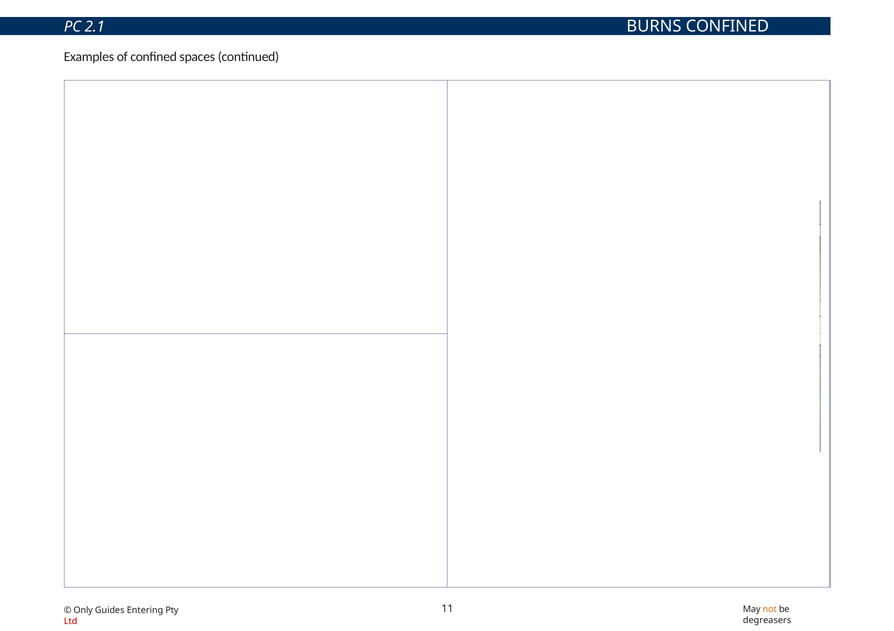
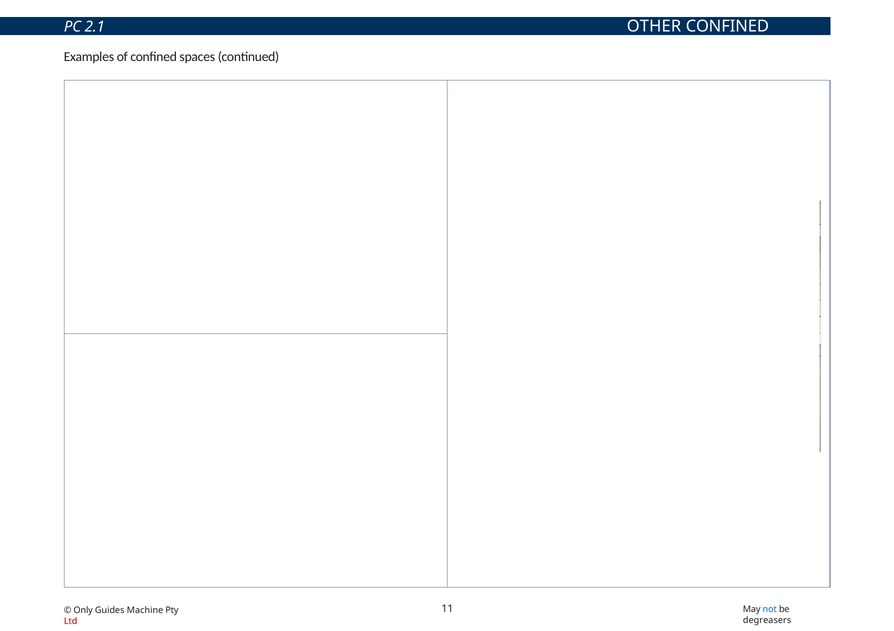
BURNS: BURNS -> OTHER (654, 26)
not colour: orange -> blue (770, 609)
Entering: Entering -> Machine (145, 610)
